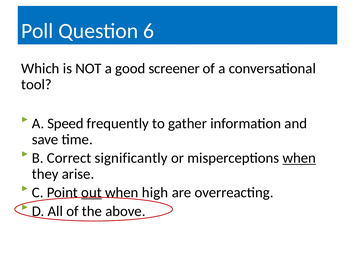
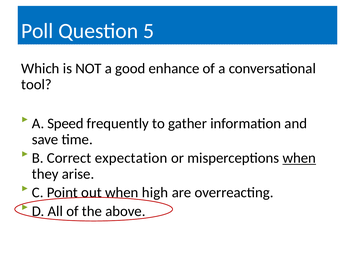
6: 6 -> 5 (149, 31)
screener: screener -> enhance (174, 69)
significantly: significantly -> expectation (131, 158)
out underline: present -> none (91, 193)
